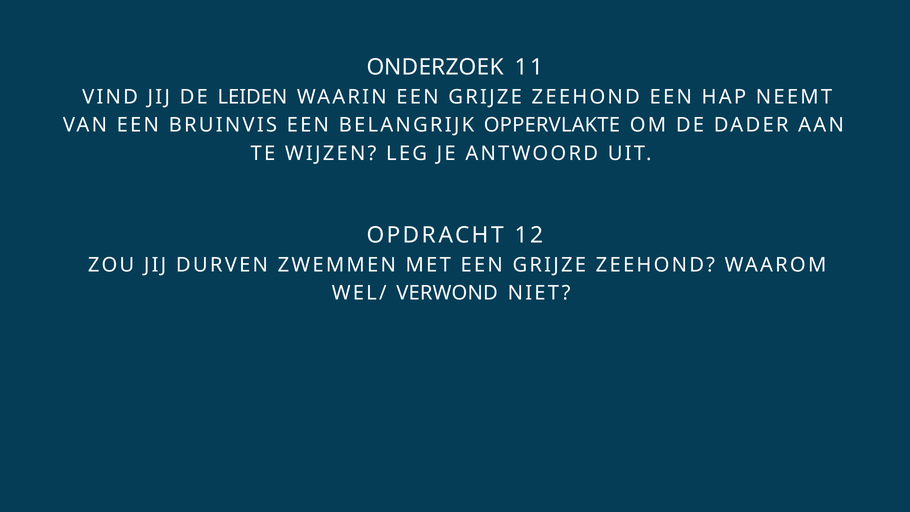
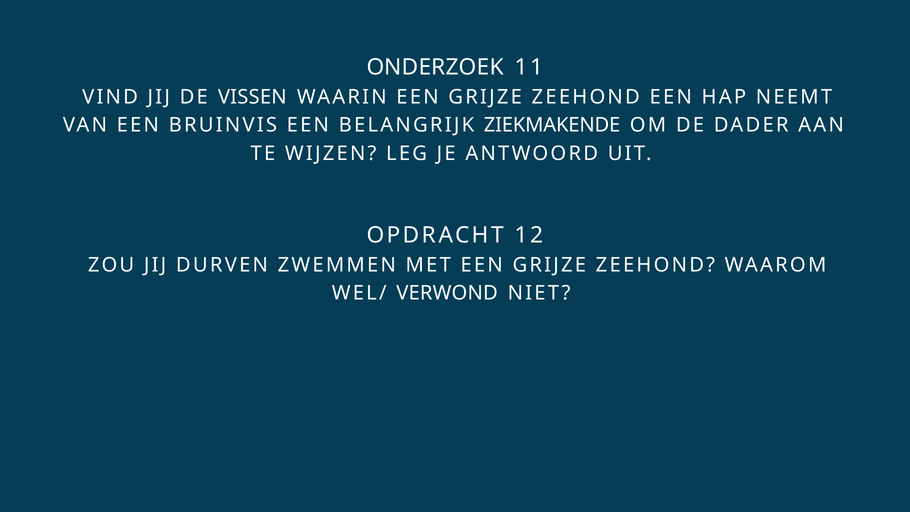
LEIDEN: LEIDEN -> VISSEN (252, 97)
OPPERVLAKTE: OPPERVLAKTE -> ZIEKMAKENDE (552, 125)
